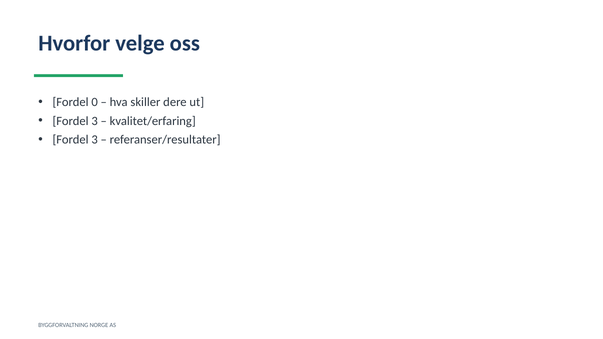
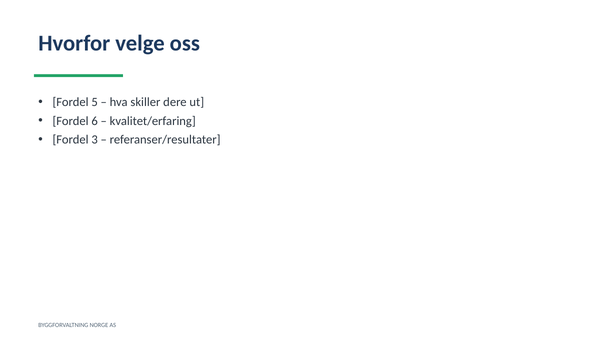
0: 0 -> 5 (95, 102)
3: 3 -> 6 (95, 121)
